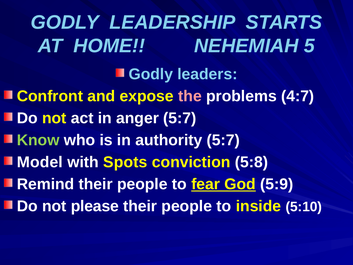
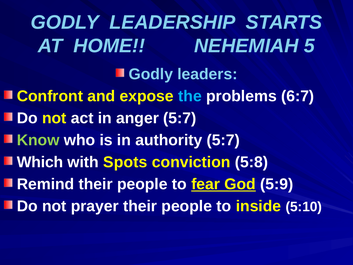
the colour: pink -> light blue (190, 96)
4:7: 4:7 -> 6:7 (298, 96)
Model: Model -> Which (40, 162)
please: please -> prayer (95, 206)
